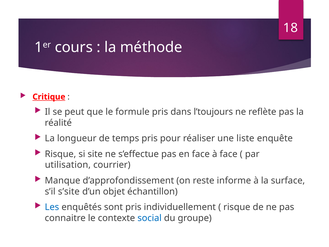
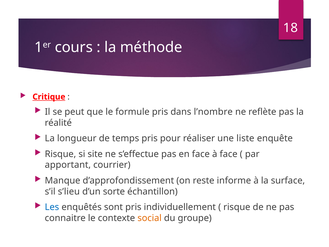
l’toujours: l’toujours -> l’nombre (213, 112)
utilisation: utilisation -> apportant (68, 165)
s’site: s’site -> s’lieu (69, 191)
objet: objet -> sorte (114, 191)
social colour: blue -> orange (150, 218)
